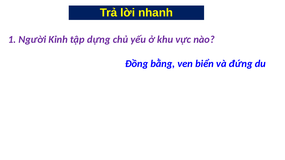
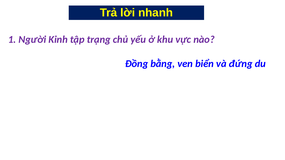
dựng: dựng -> trạng (99, 40)
